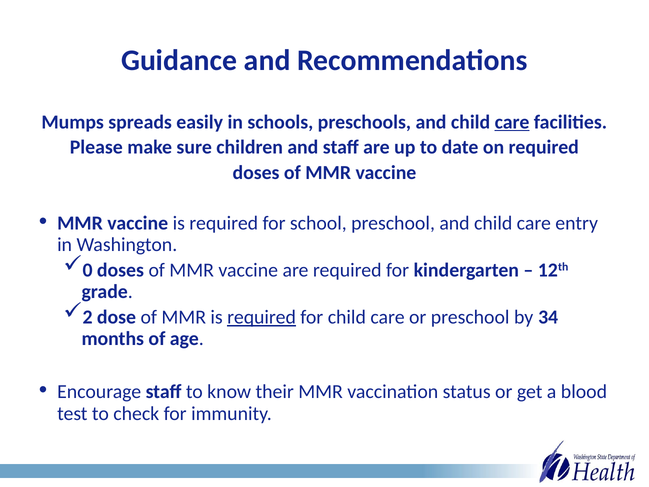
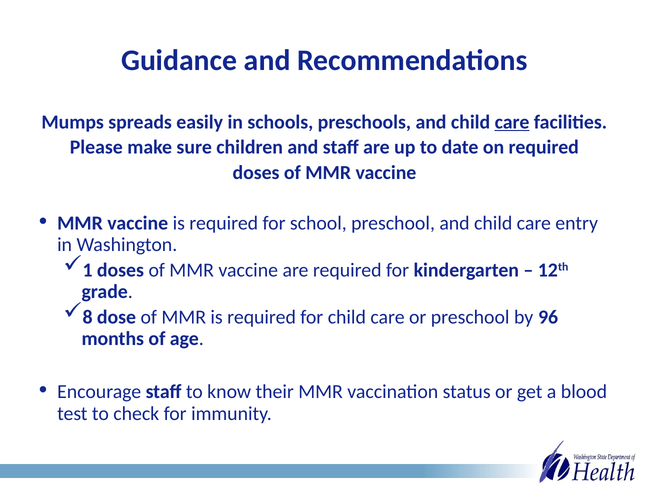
0: 0 -> 1 (88, 270)
2: 2 -> 8 (88, 317)
required underline: present -> none (262, 317)
34: 34 -> 96 (548, 317)
